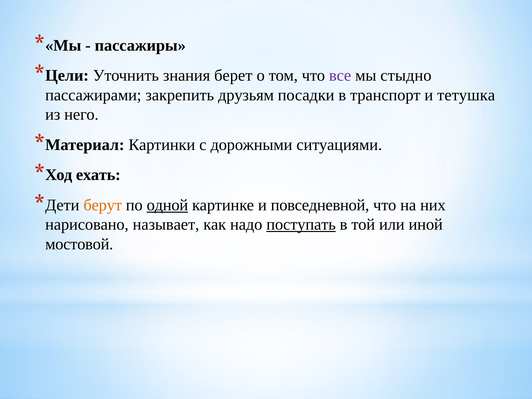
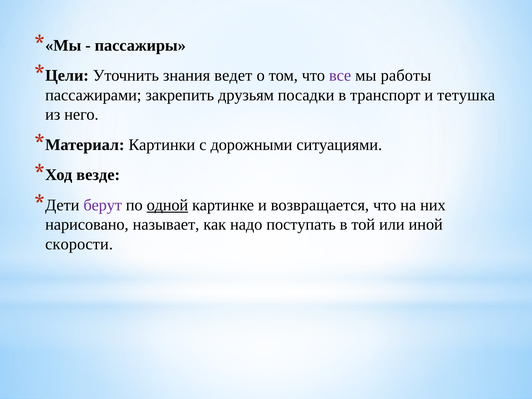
берет: берет -> ведет (233, 76)
стыдно: стыдно -> работы (406, 76)
ехать: ехать -> везде (98, 175)
берут colour: orange -> purple (103, 205)
повседневной: повседневной -> возвращается (320, 205)
поступать underline: present -> none (301, 225)
мостовой: мостовой -> скорости (79, 244)
